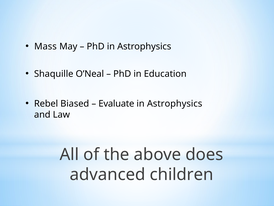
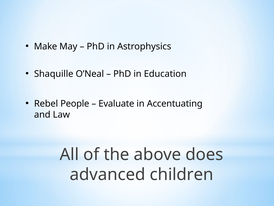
Mass: Mass -> Make (46, 46)
Biased: Biased -> People (75, 103)
Astrophysics: Astrophysics -> Accentuating (175, 103)
